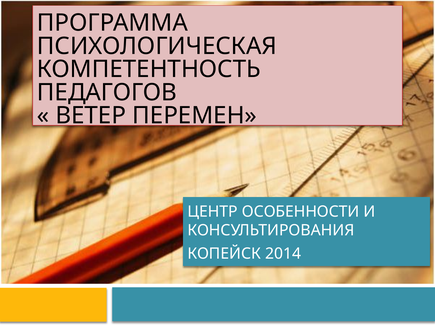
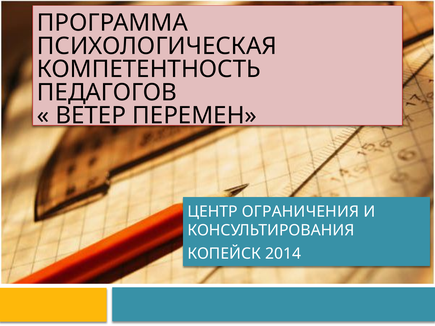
ОСОБЕННОСТИ: ОСОБЕННОСТИ -> ОГРАНИЧЕНИЯ (300, 212)
